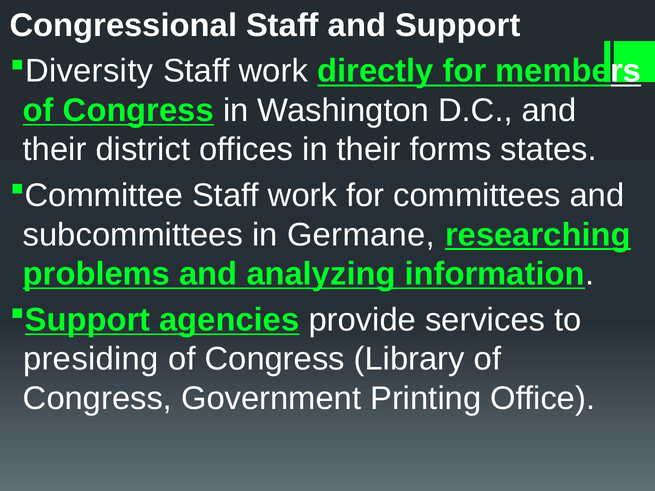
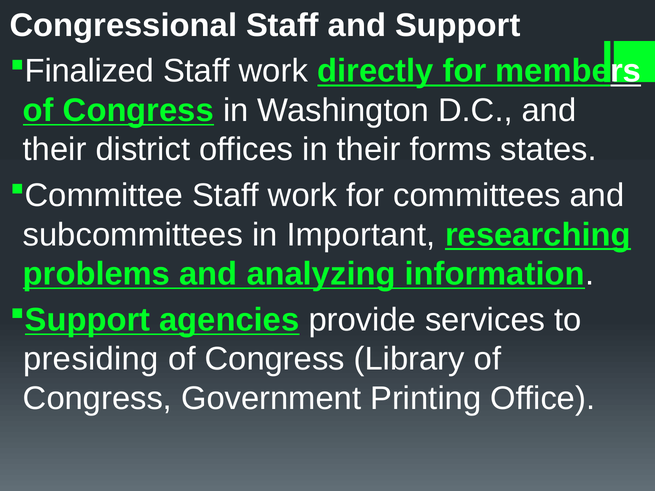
Diversity: Diversity -> Finalized (90, 71)
Germane: Germane -> Important (361, 235)
